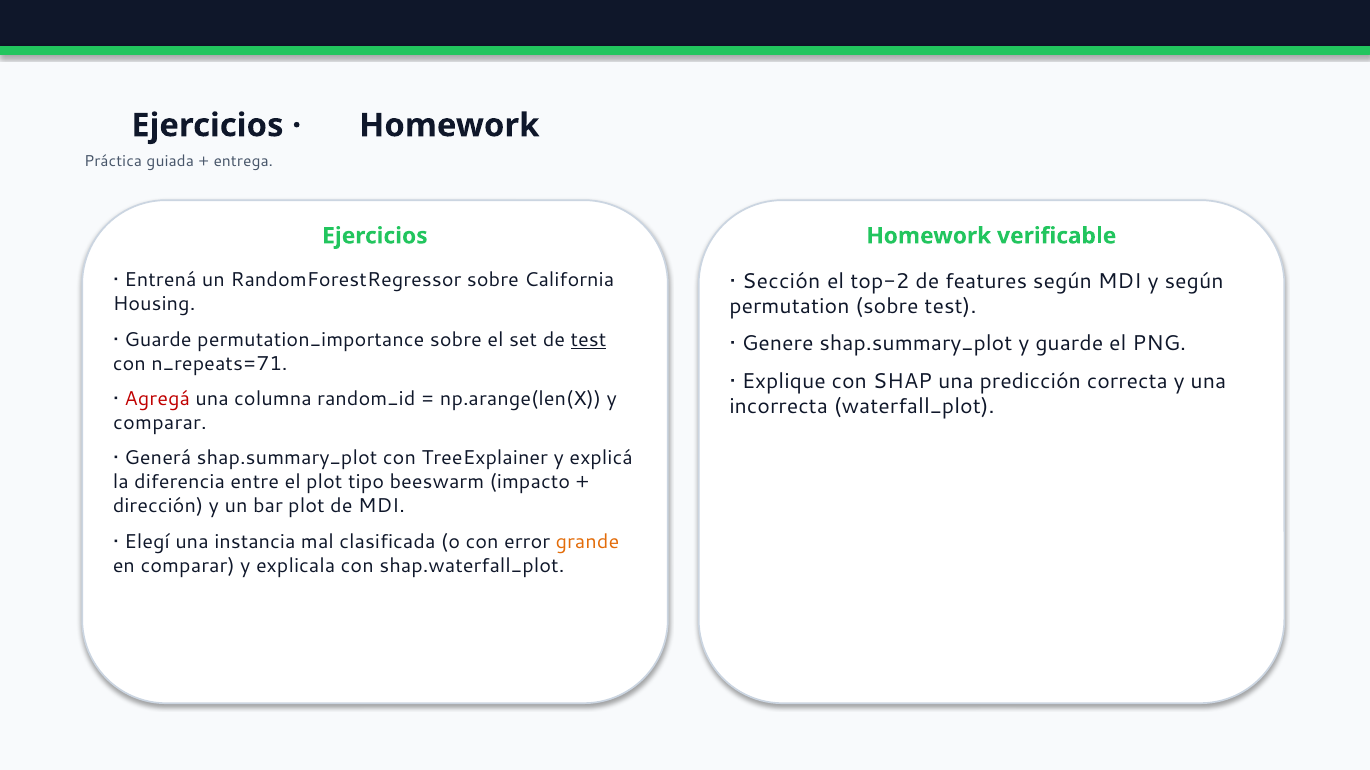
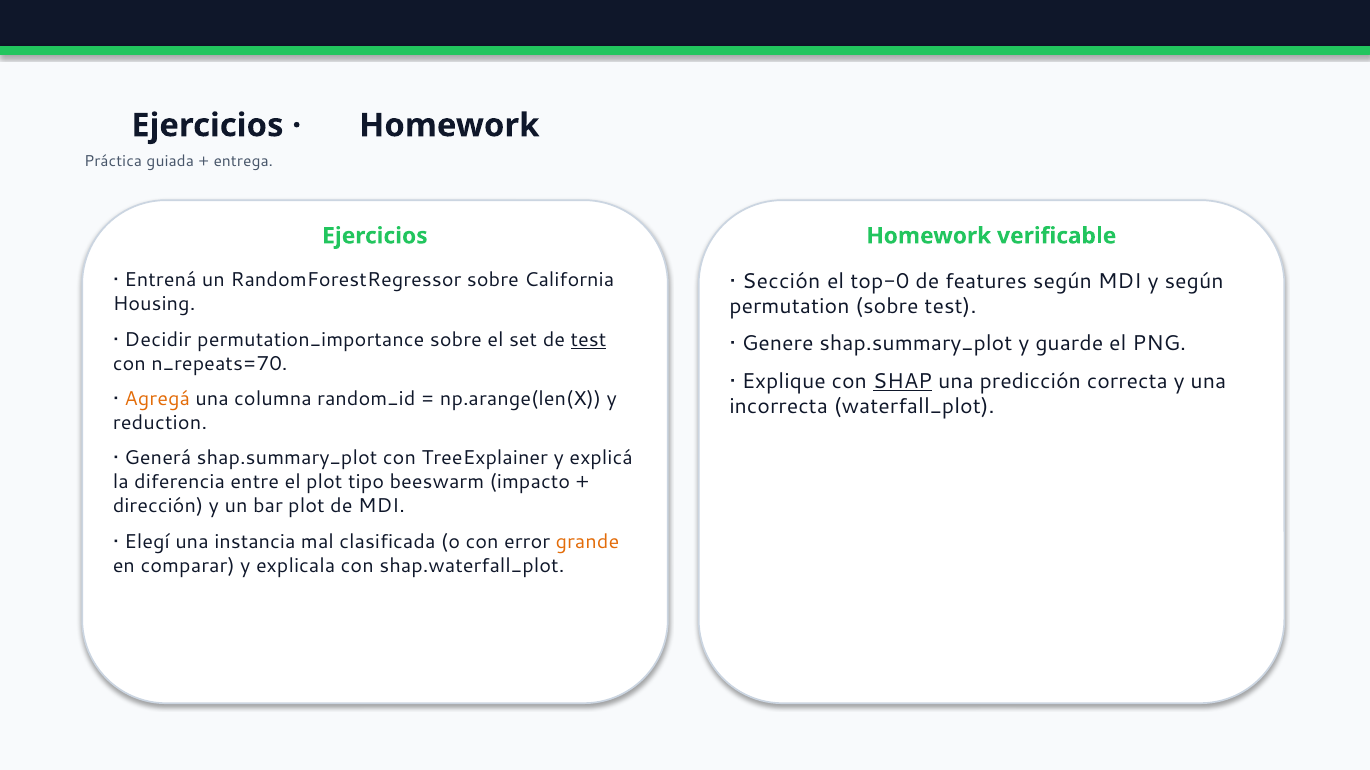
top-2: top-2 -> top-0 (880, 281)
Guarde: Guarde -> Decidir (158, 340)
n_repeats=71: n_repeats=71 -> n_repeats=70 (219, 364)
SHAP underline: none -> present (903, 381)
Agregá colour: red -> orange (157, 399)
comparar: comparar -> reduction (160, 423)
